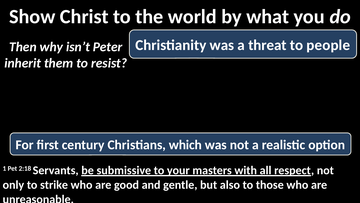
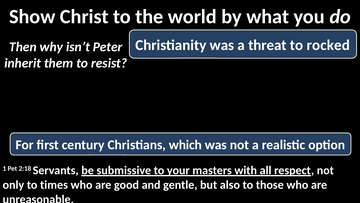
people: people -> rocked (328, 45)
strike: strike -> times (54, 184)
